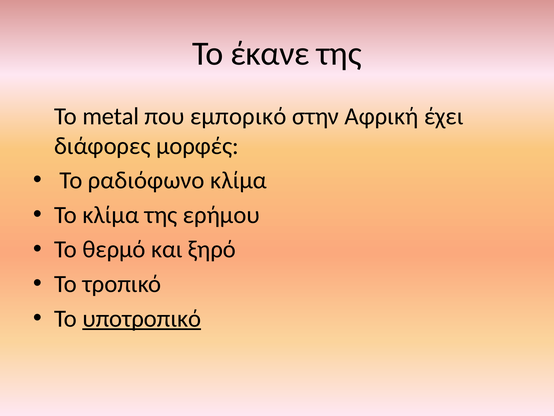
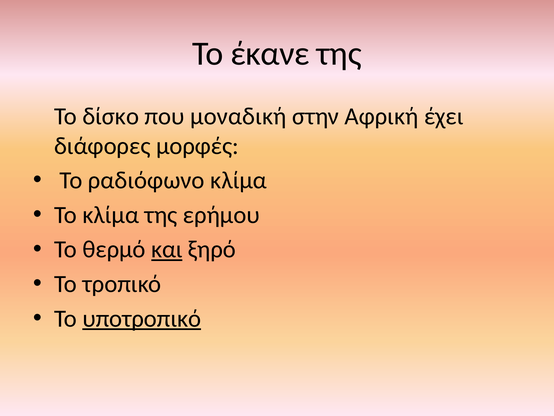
metal: metal -> δίσκο (111, 116)
εμπορικό: εμπορικό -> μοναδική (238, 116)
και underline: none -> present (167, 249)
